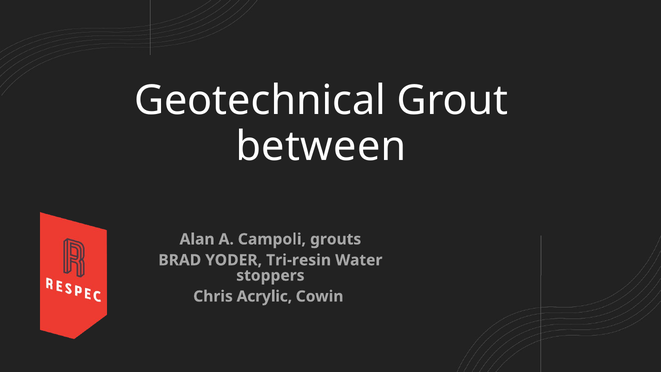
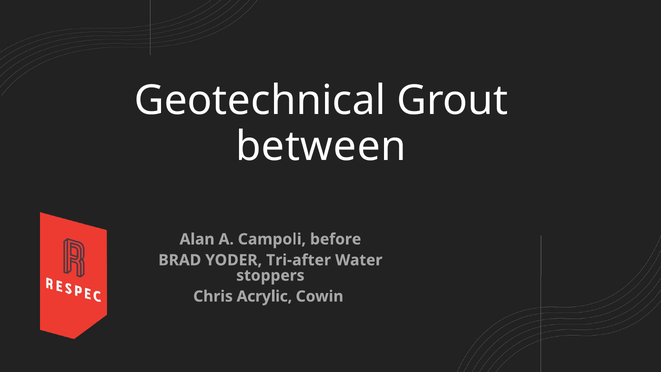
grouts: grouts -> before (336, 239)
Tri-resin: Tri-resin -> Tri-after (299, 260)
